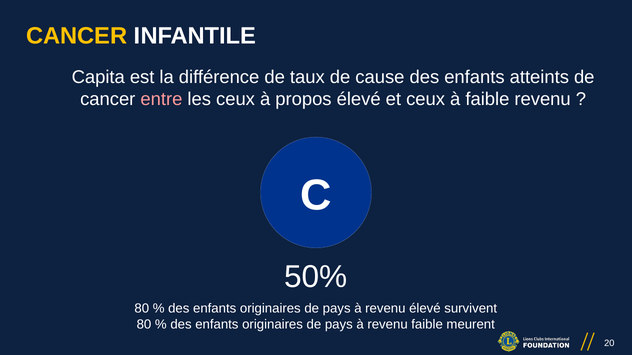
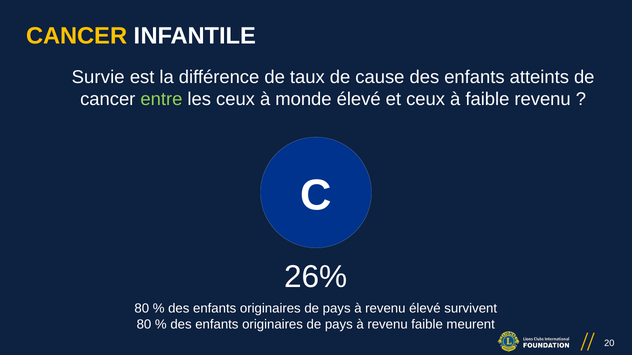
Capita: Capita -> Survie (98, 77)
entre colour: pink -> light green (161, 99)
propos: propos -> monde (303, 99)
50%: 50% -> 26% (316, 277)
